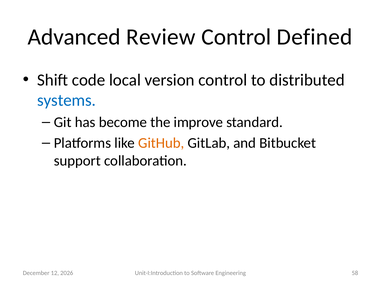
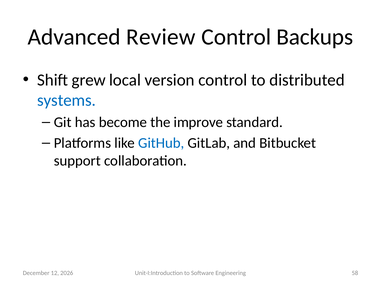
Defined: Defined -> Backups (315, 37)
code: code -> grew (89, 80)
GitHub colour: orange -> blue (161, 143)
